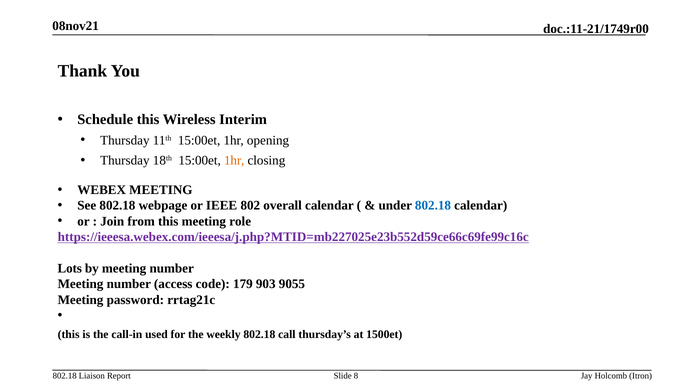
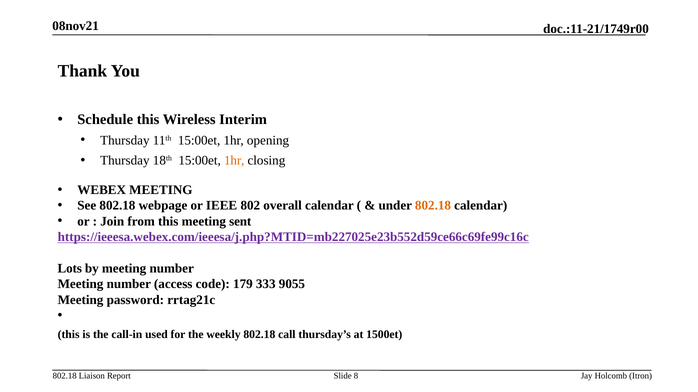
802.18 colour: blue -> orange (433, 206)
role: role -> sent (240, 222)
903: 903 -> 333 (266, 285)
